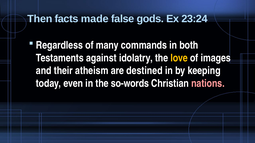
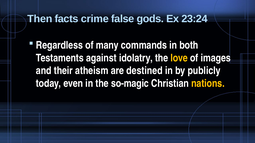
made: made -> crime (95, 19)
keeping: keeping -> publicly (204, 71)
so-words: so-words -> so-magic (130, 84)
nations colour: pink -> yellow (208, 84)
